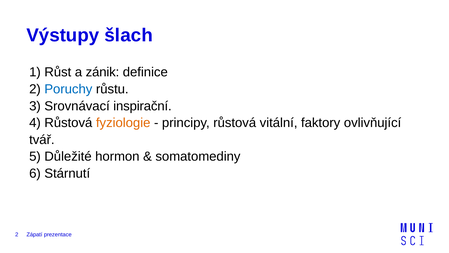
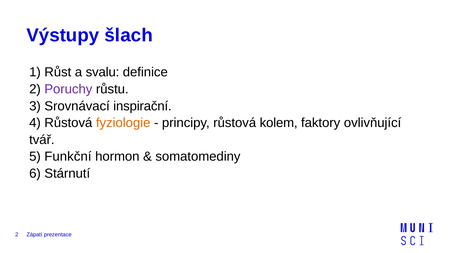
zánik: zánik -> svalu (103, 72)
Poruchy colour: blue -> purple (68, 89)
vitální: vitální -> kolem (279, 123)
Důležité: Důležité -> Funkční (68, 156)
